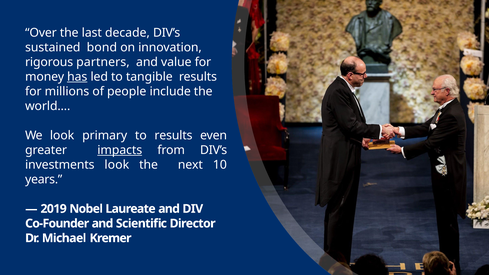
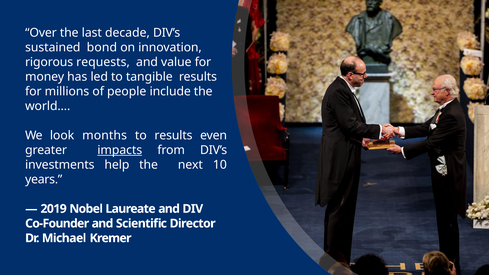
partners: partners -> requests (103, 62)
has underline: present -> none (77, 77)
primary: primary -> months (105, 136)
investments look: look -> help (117, 165)
